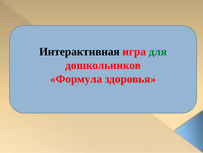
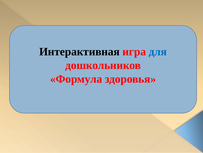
для colour: green -> blue (158, 51)
